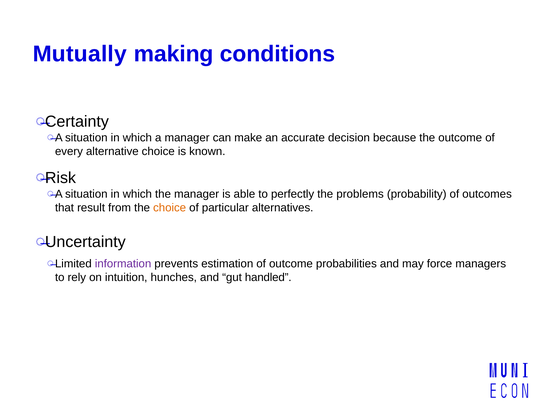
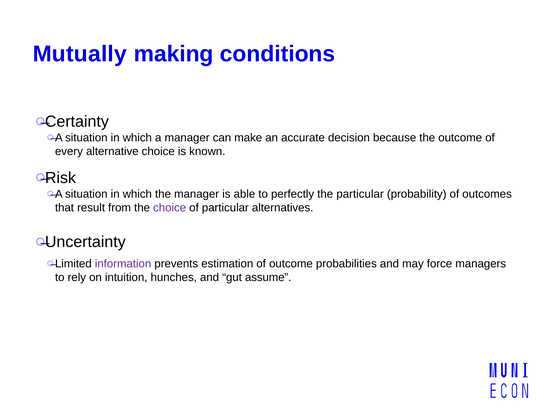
the problems: problems -> particular (360, 194)
choice colour: orange -> purple (170, 208)
handled: handled -> assume (268, 278)
